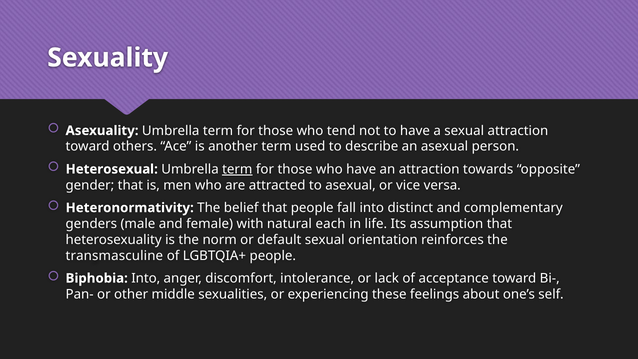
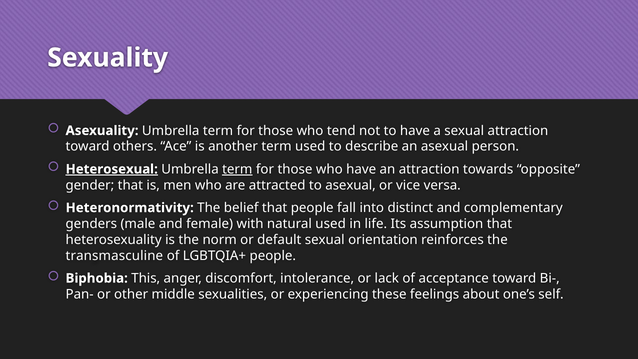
Heterosexual underline: none -> present (112, 169)
natural each: each -> used (331, 224)
Biphobia Into: Into -> This (146, 278)
